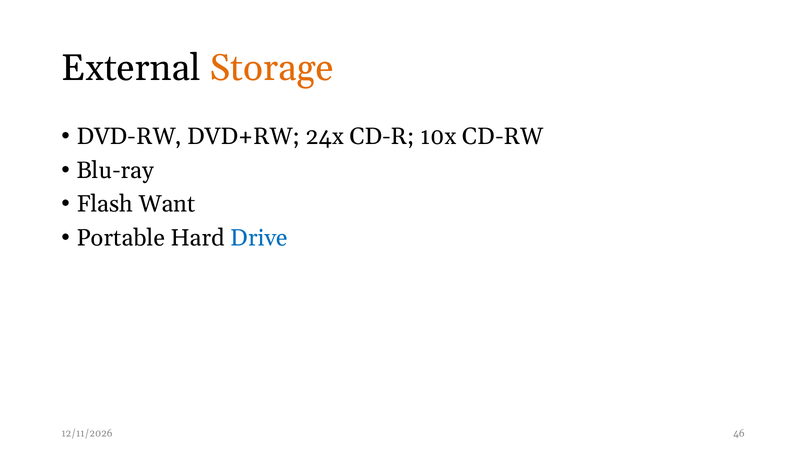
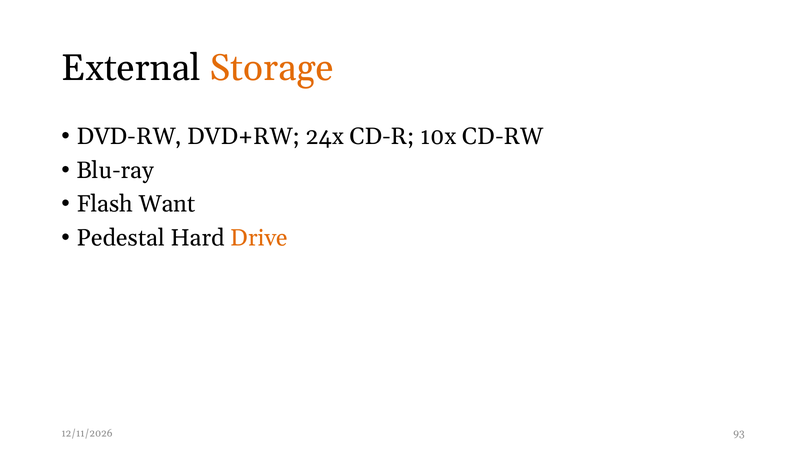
Portable: Portable -> Pedestal (121, 238)
Drive colour: blue -> orange (259, 238)
46: 46 -> 93 (739, 433)
